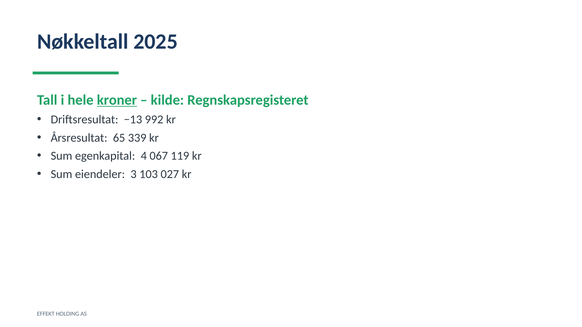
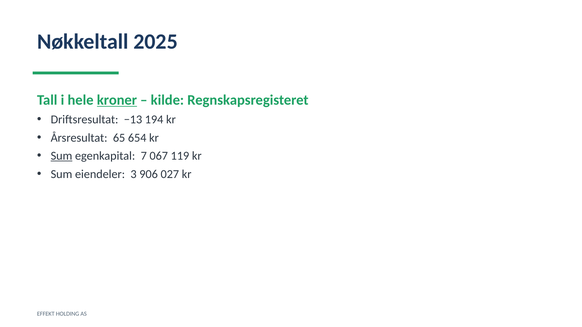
992: 992 -> 194 (154, 120)
339: 339 -> 654 (137, 138)
Sum underline: none -> present (61, 156)
4: 4 -> 7 (144, 156)
103: 103 -> 906 (149, 174)
